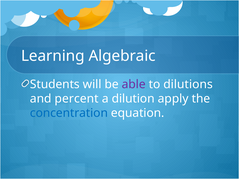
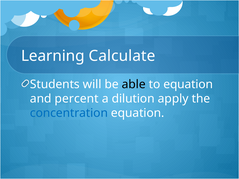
Algebraic: Algebraic -> Calculate (122, 56)
able colour: purple -> black (134, 84)
to dilutions: dilutions -> equation (188, 84)
